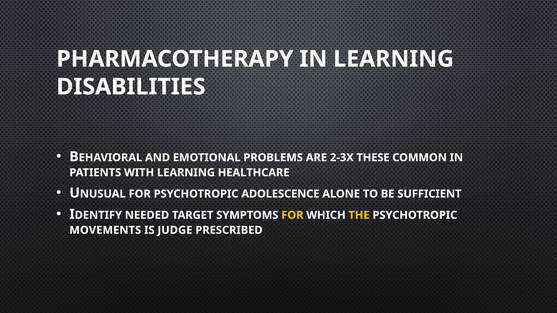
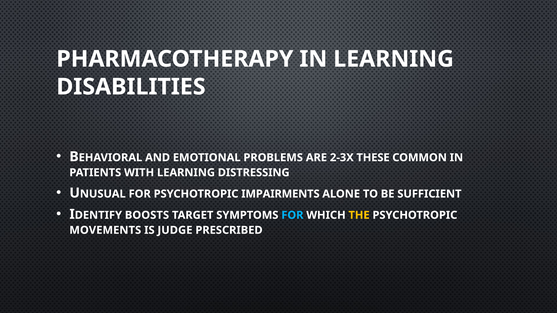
HEALTHCARE: HEALTHCARE -> DISTRESSING (254, 173)
ADOLESCENCE: ADOLESCENCE -> IMPAIRMENTS (280, 194)
NEEDED: NEEDED -> BOOSTS (147, 215)
FOR colour: yellow -> light blue (292, 215)
